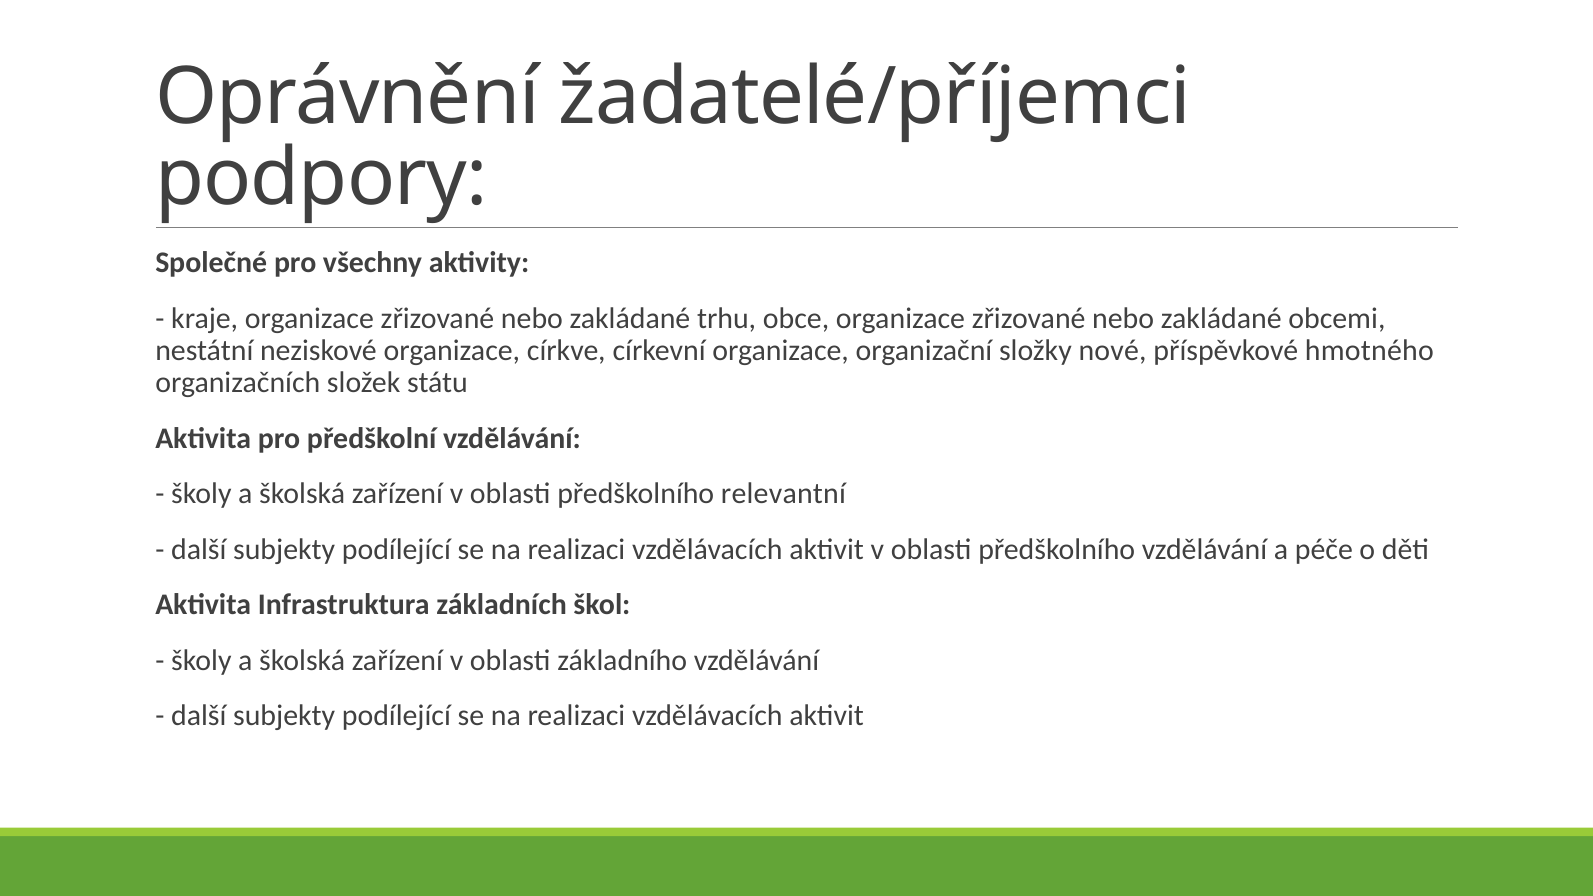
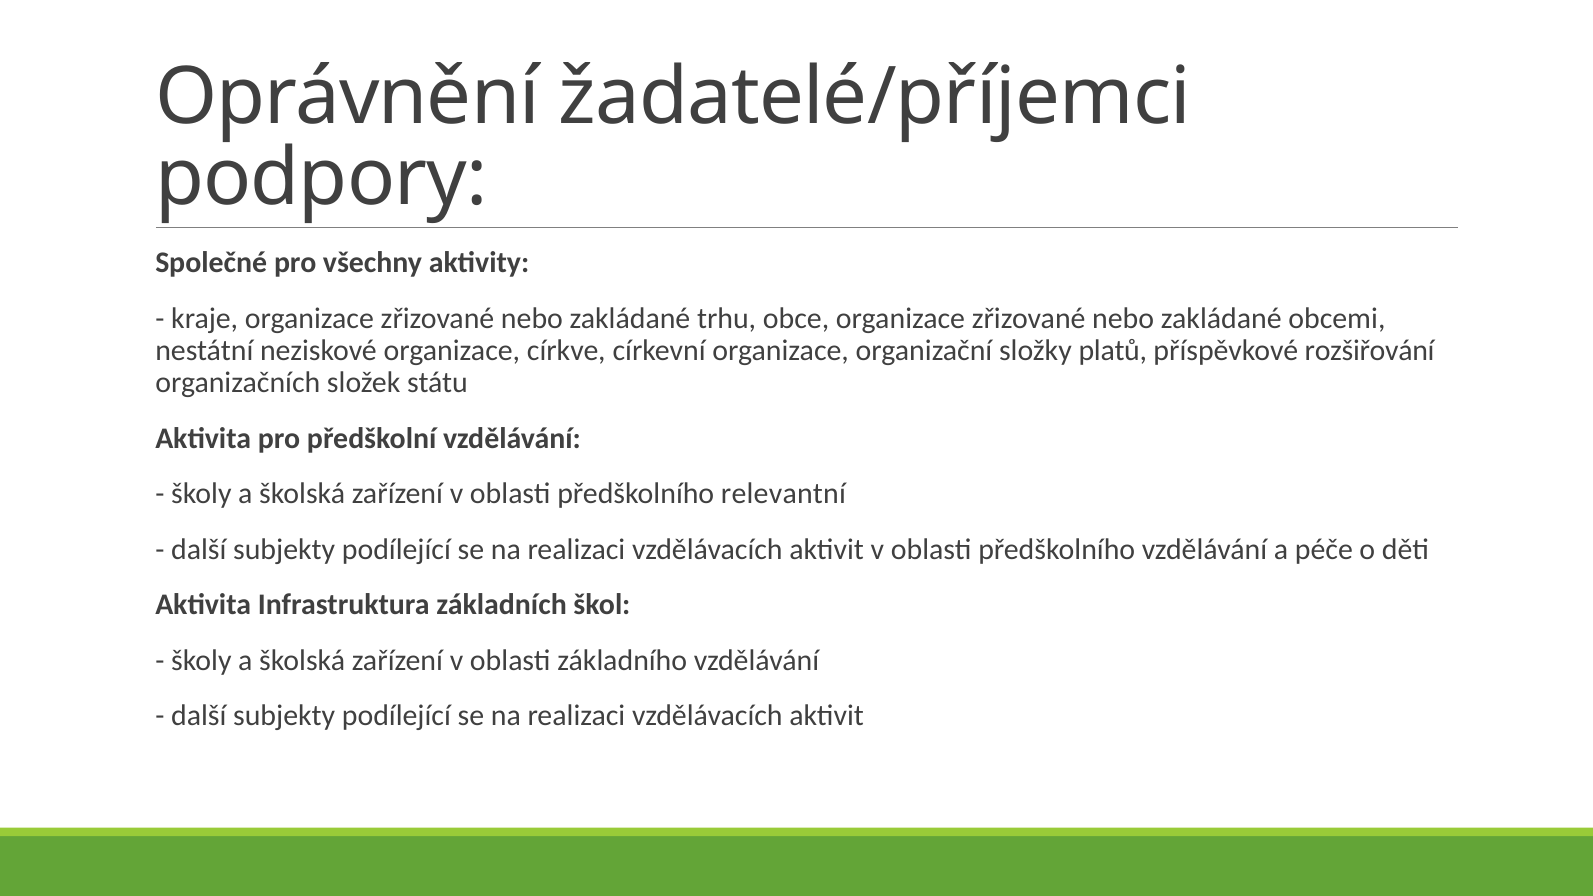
nové: nové -> platů (1113, 351)
hmotného: hmotného -> rozšiřování (1370, 351)
